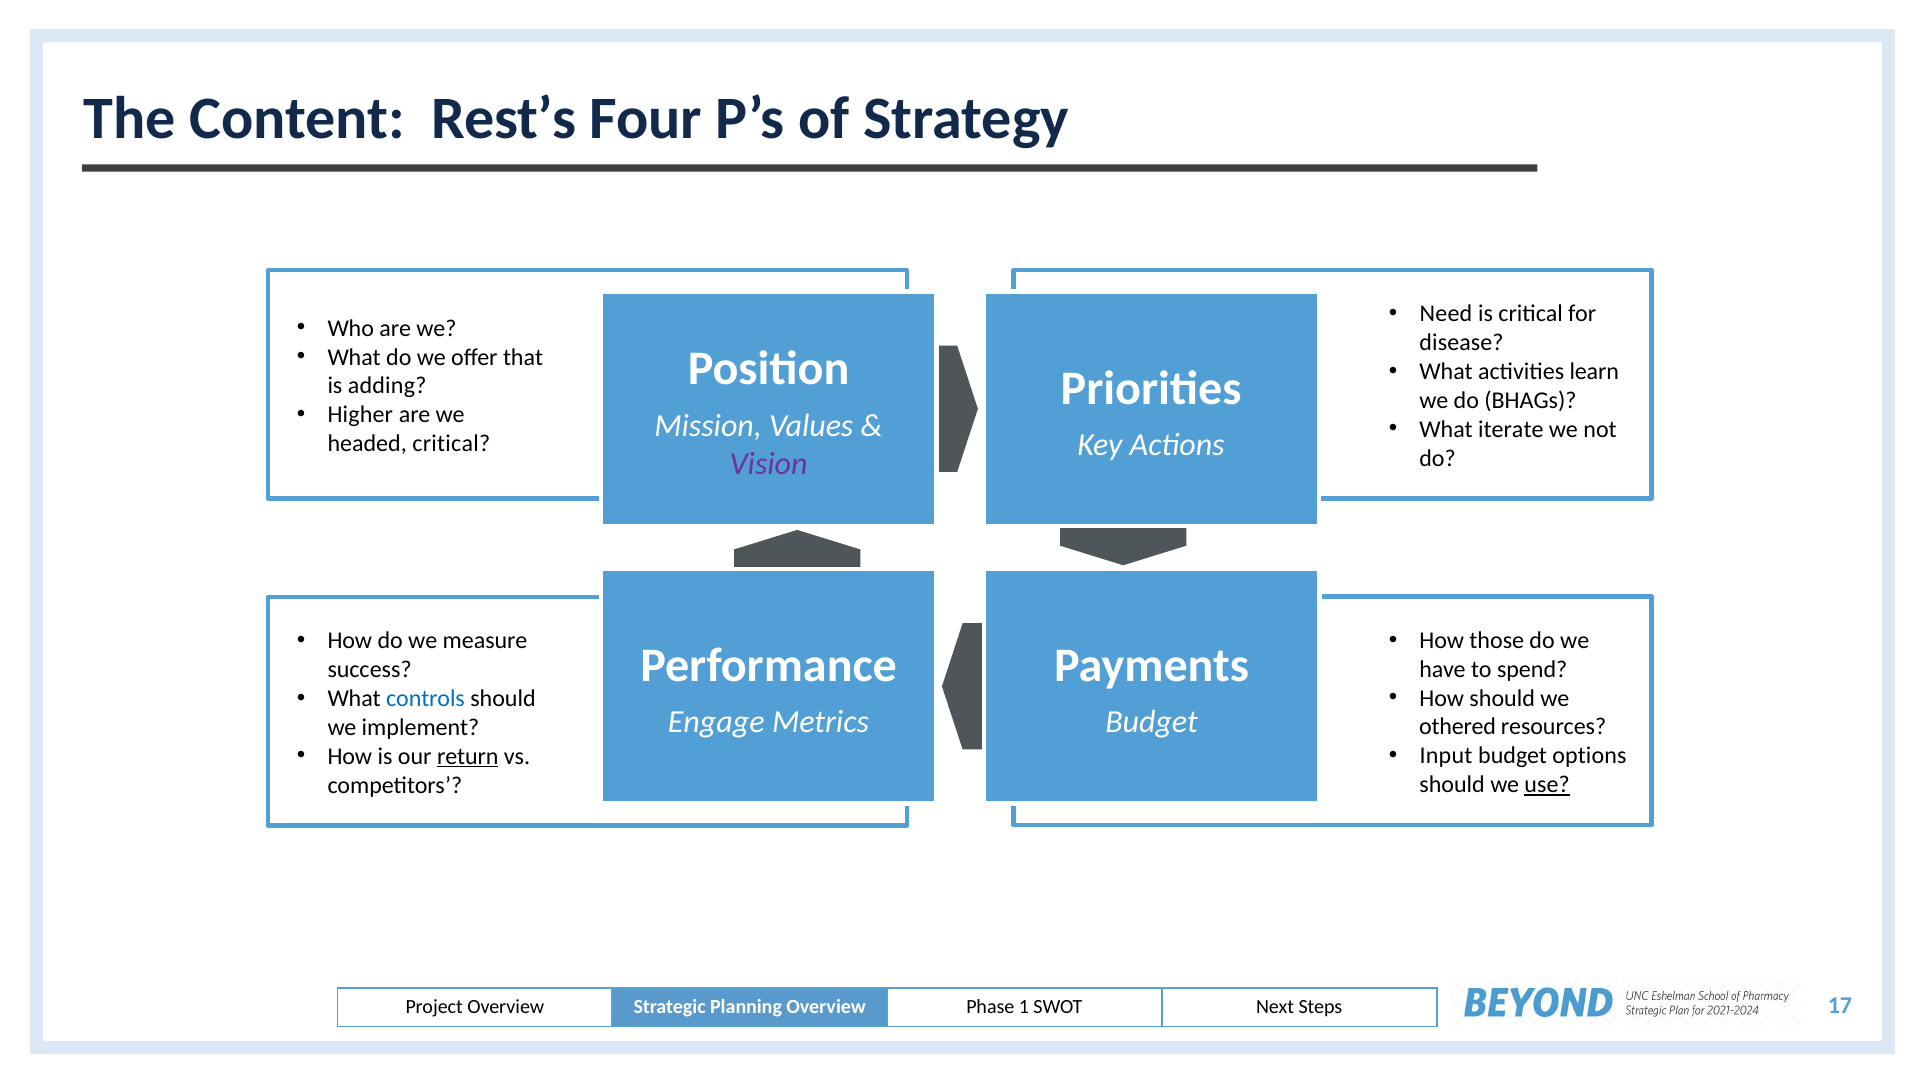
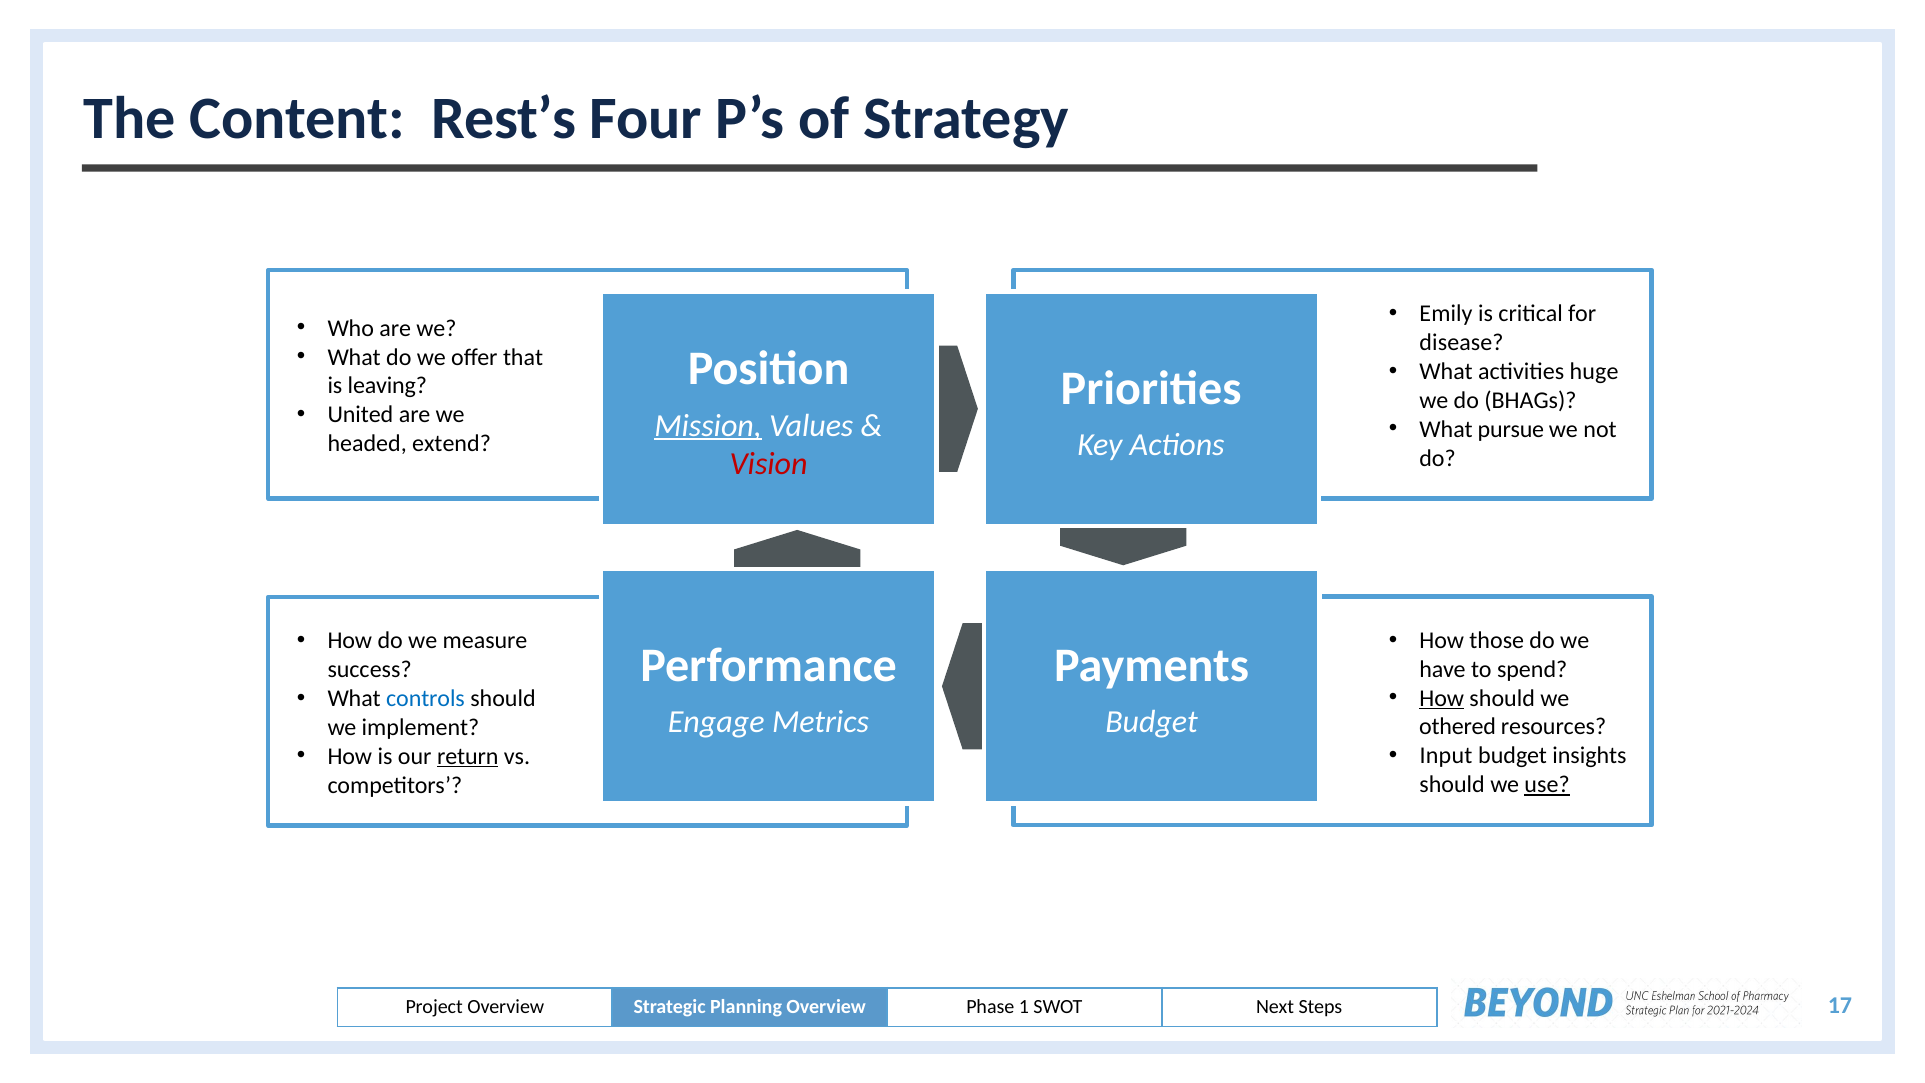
Need: Need -> Emily (1446, 314)
learn: learn -> huge (1594, 372)
adding: adding -> leaving (387, 386)
Higher: Higher -> United (360, 415)
Mission underline: none -> present (708, 425)
iterate: iterate -> pursue (1511, 429)
headed critical: critical -> extend (451, 444)
Vision colour: purple -> red (769, 464)
How underline: none -> present (1442, 698)
options: options -> insights (1589, 756)
